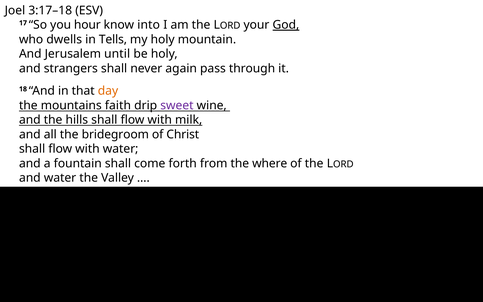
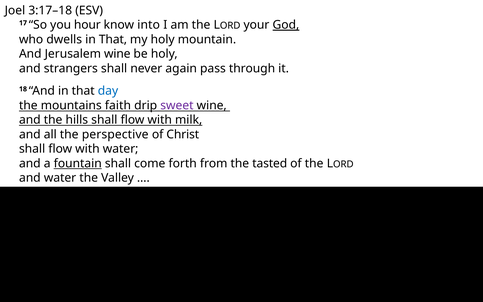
dwells in Tells: Tells -> That (113, 39)
Jerusalem until: until -> wine (117, 54)
day colour: orange -> blue (108, 91)
bridegroom: bridegroom -> perspective (115, 134)
fountain underline: none -> present (78, 163)
where: where -> tasted (270, 163)
